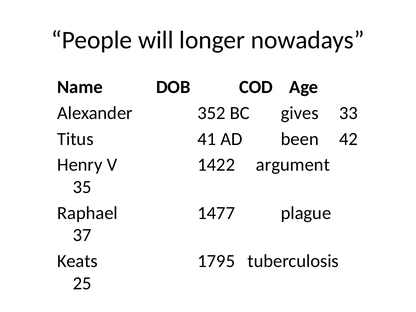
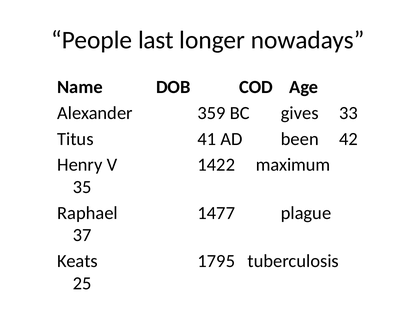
will: will -> last (156, 40)
352: 352 -> 359 (212, 113)
argument: argument -> maximum (293, 165)
